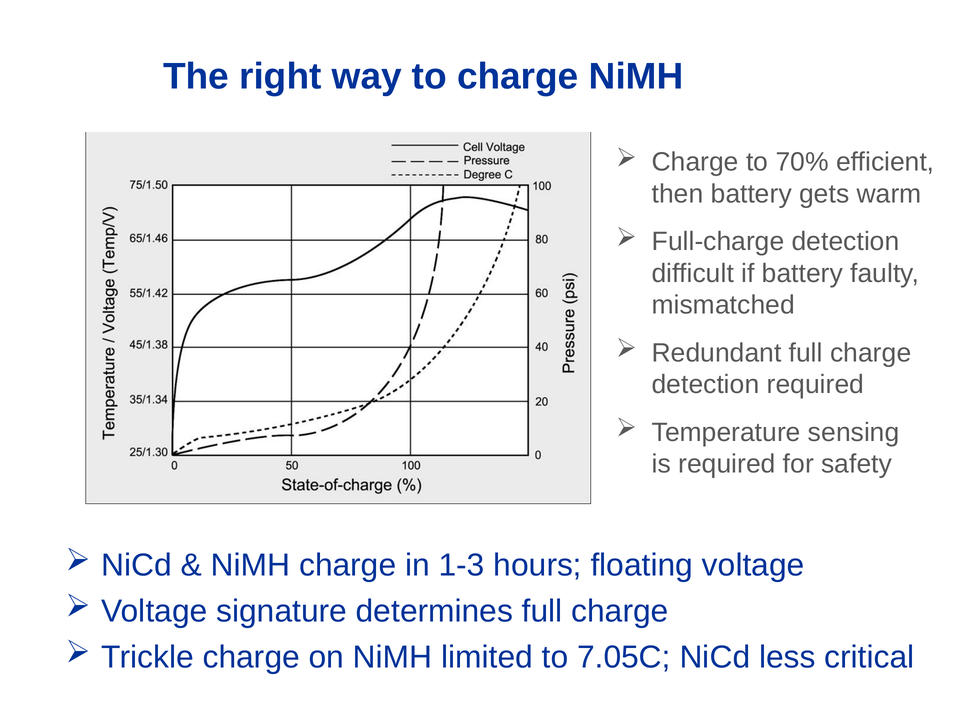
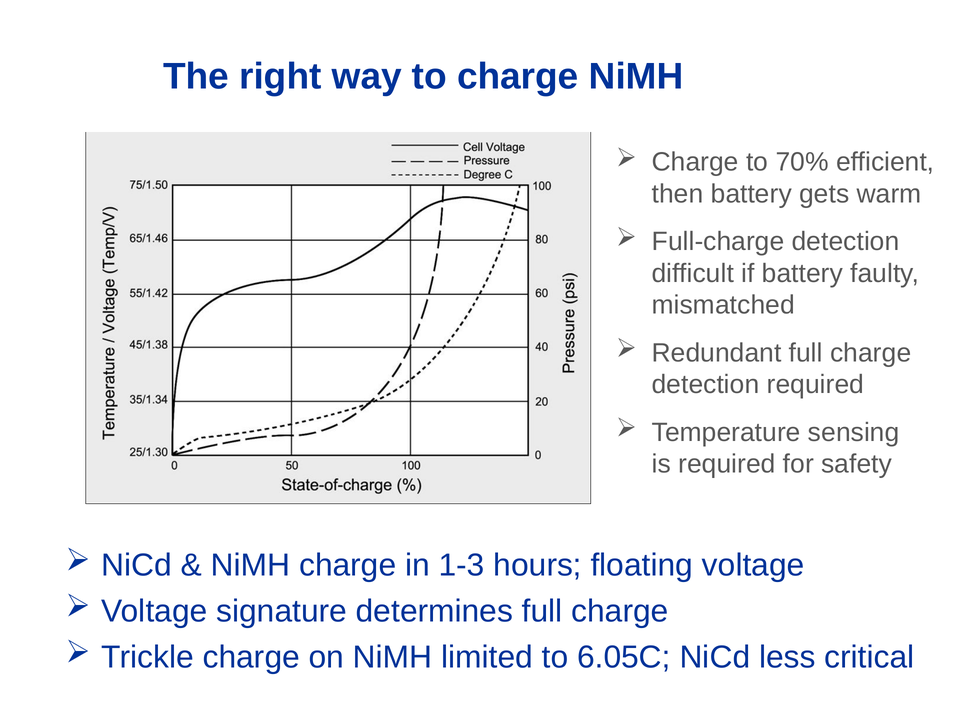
7.05C: 7.05C -> 6.05C (624, 658)
